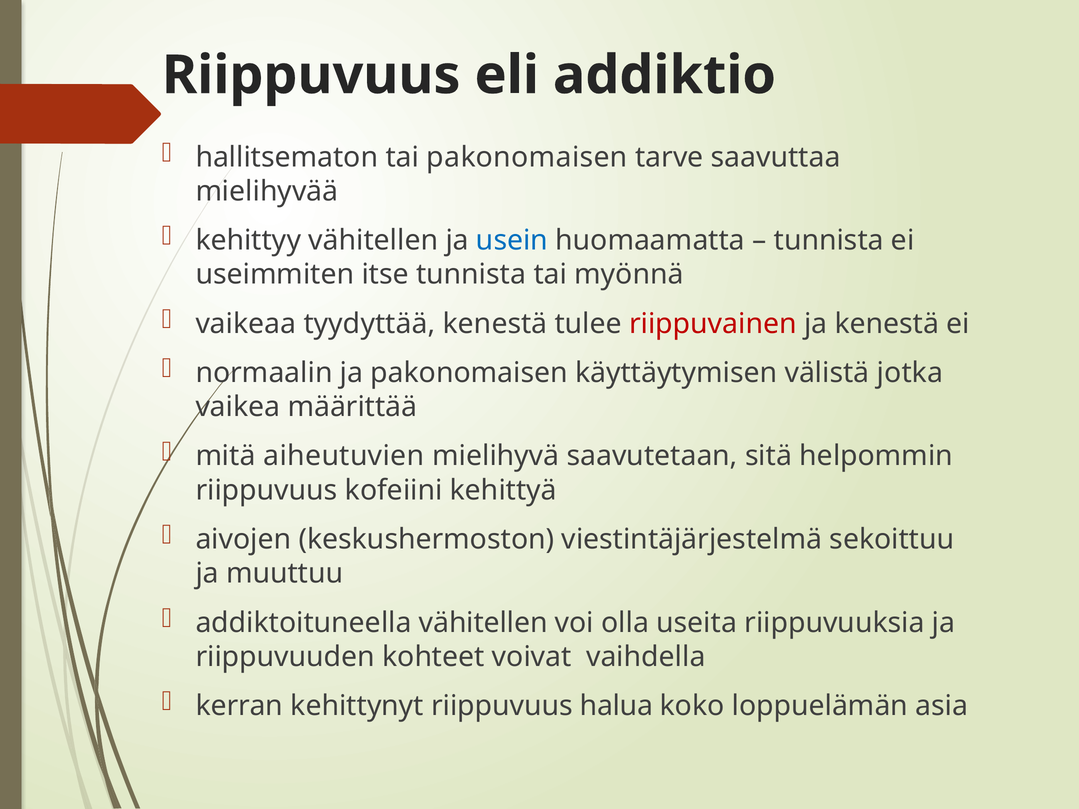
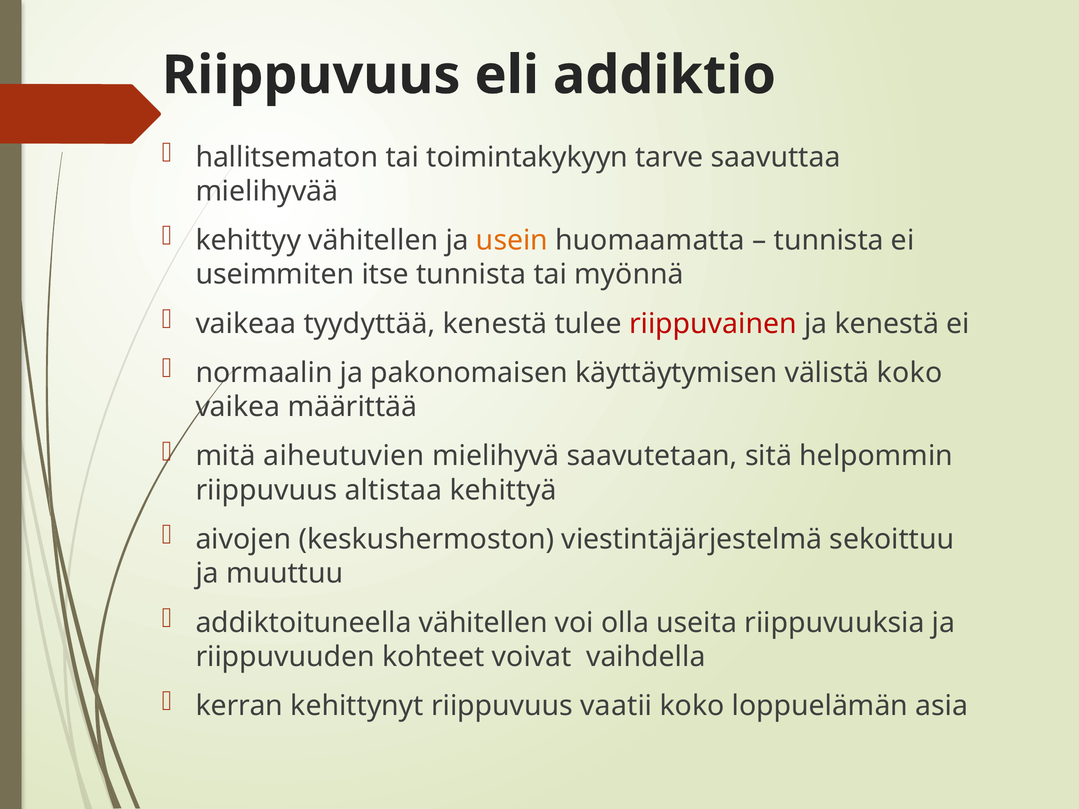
tai pakonomaisen: pakonomaisen -> toimintakykyyn (527, 157)
usein colour: blue -> orange (512, 240)
välistä jotka: jotka -> koko (910, 373)
kofeiini: kofeiini -> altistaa (394, 490)
halua: halua -> vaatii (616, 706)
